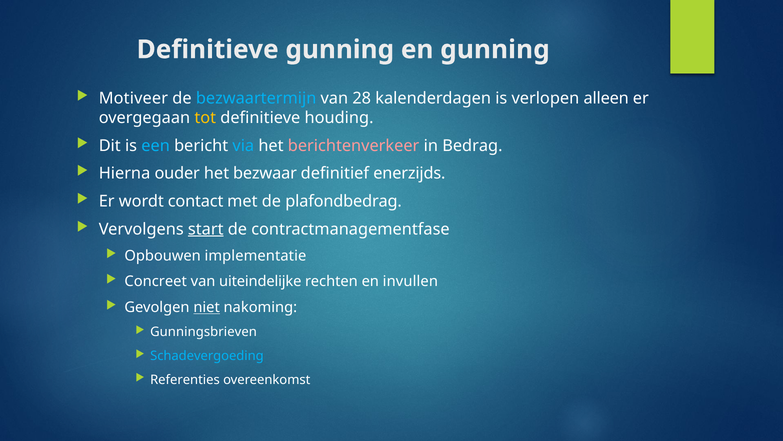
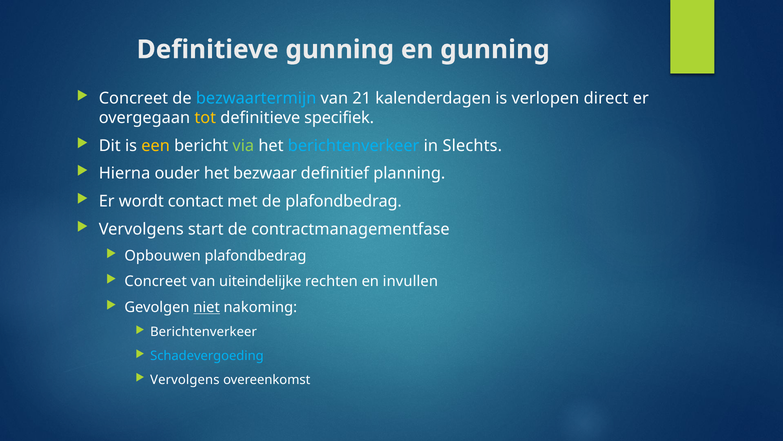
Motiveer: Motiveer -> Concreet (133, 98)
28: 28 -> 21 (362, 98)
alleen: alleen -> direct (606, 98)
houding: houding -> specifiek (339, 118)
een colour: light blue -> yellow (156, 146)
via colour: light blue -> light green (243, 146)
berichtenverkeer colour: pink -> light blue (354, 146)
Bedrag: Bedrag -> Slechts (472, 146)
enerzijds: enerzijds -> planning (409, 173)
start underline: present -> none (206, 229)
Opbouwen implementatie: implementatie -> plafondbedrag (256, 255)
Gunningsbrieven: Gunningsbrieven -> Berichtenverkeer (204, 332)
Referenties: Referenties -> Vervolgens (185, 379)
